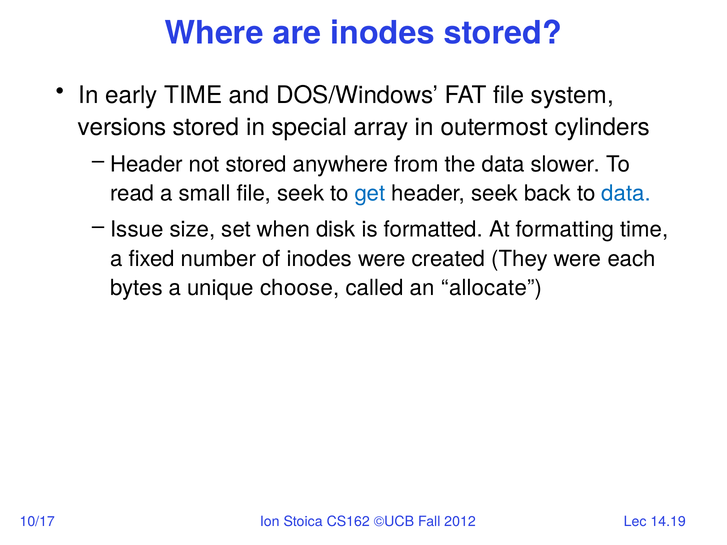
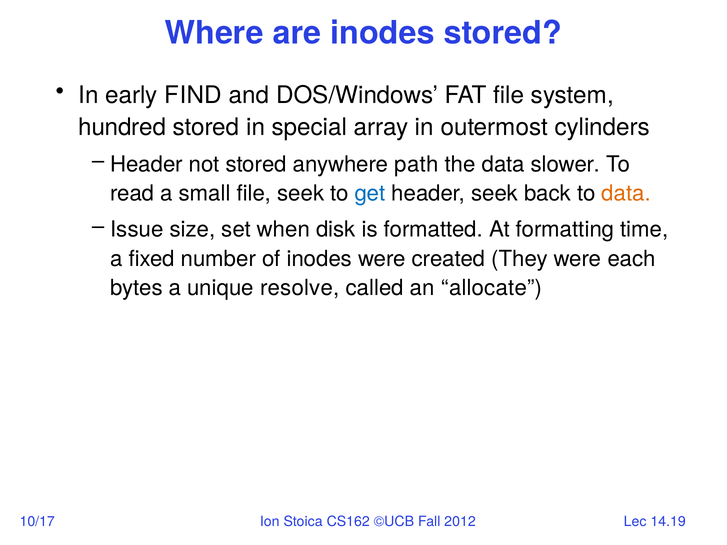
early TIME: TIME -> FIND (193, 95)
versions: versions -> hundred (122, 127)
from: from -> path (416, 164)
data colour: blue -> orange (626, 194)
choose: choose -> resolve (300, 288)
